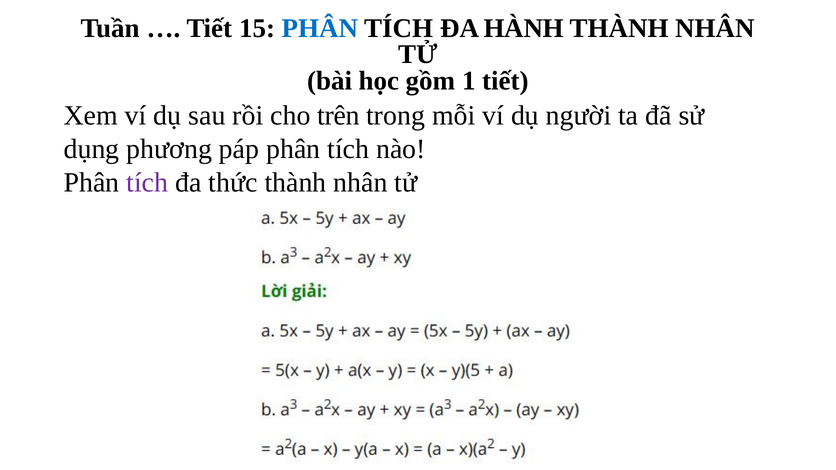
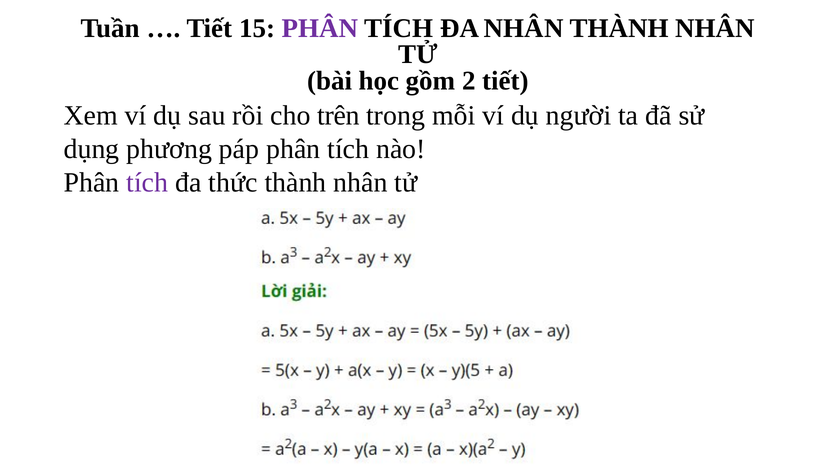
PHÂN colour: blue -> purple (320, 28)
ĐA HÀNH: HÀNH -> NHÂN (524, 28)
1: 1 -> 2 (469, 81)
